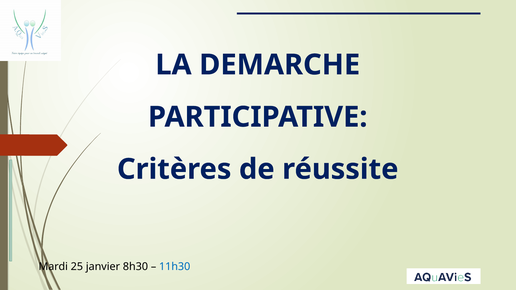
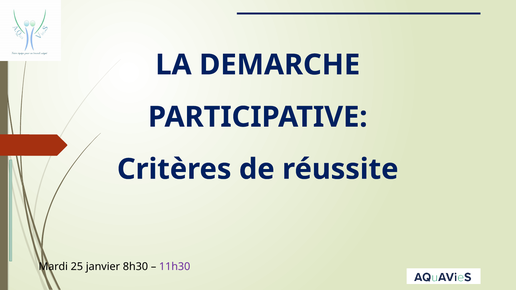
11h30 colour: blue -> purple (175, 267)
